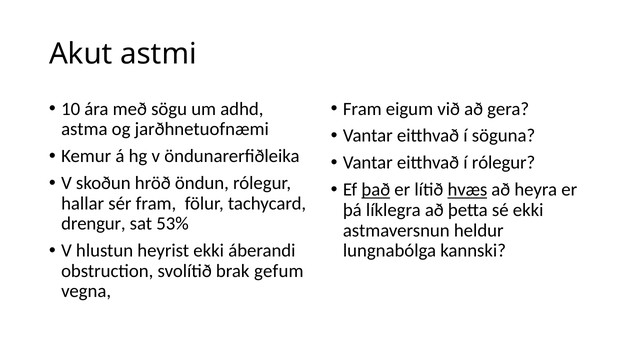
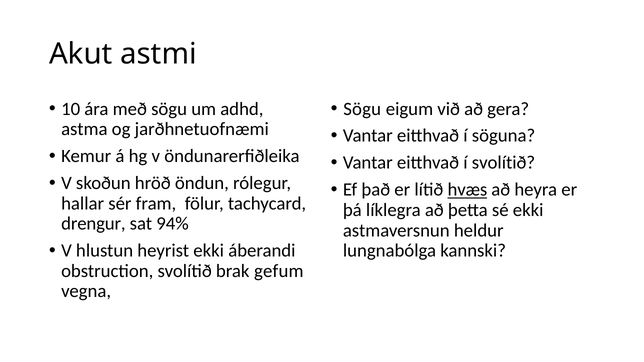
Fram: Fram -> Sögu (362, 109)
í rólegur: rólegur -> svolítið (503, 163)
það underline: present -> none (376, 190)
53%: 53% -> 94% (173, 224)
